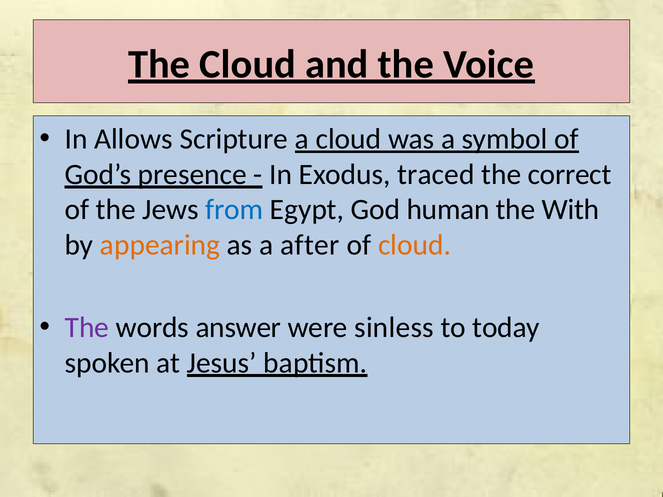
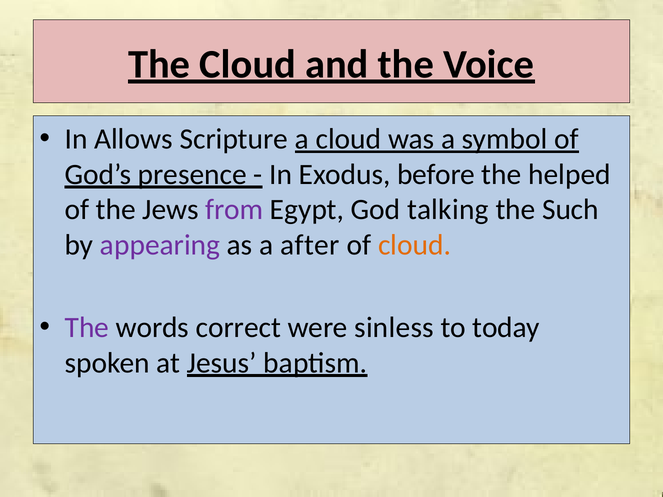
traced: traced -> before (436, 174)
correct: correct -> helped (569, 174)
from colour: blue -> purple (234, 210)
human: human -> talking (448, 210)
With: With -> Such (570, 210)
appearing colour: orange -> purple (160, 245)
answer: answer -> correct (238, 328)
